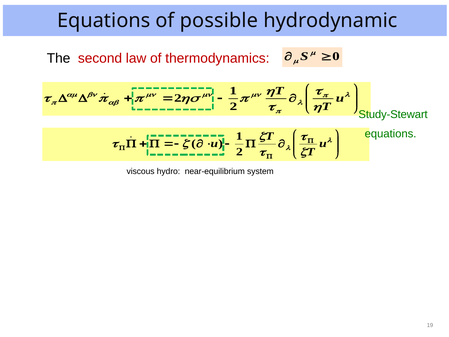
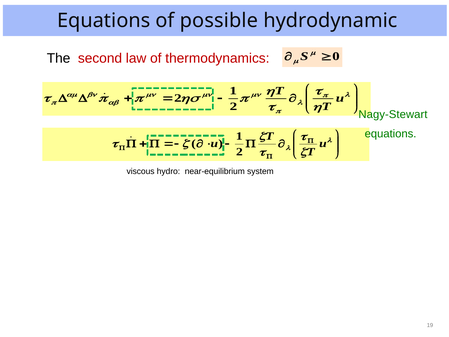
Study-Stewart: Study-Stewart -> Nagy-Stewart (393, 114)
